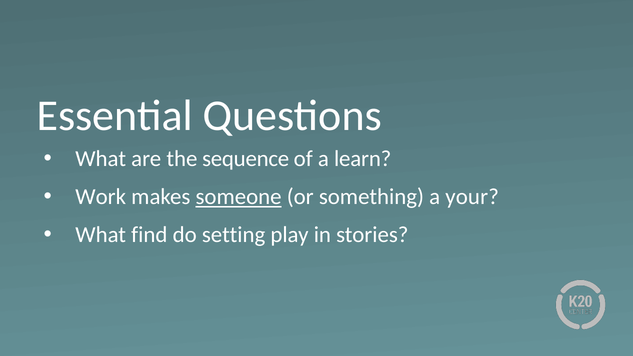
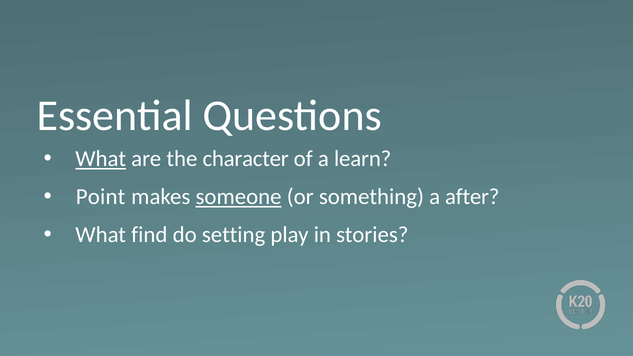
What underline: none -> present (101, 159)
sequence: sequence -> character (246, 159)
Work: Work -> Point (101, 197)
your: your -> after (472, 197)
